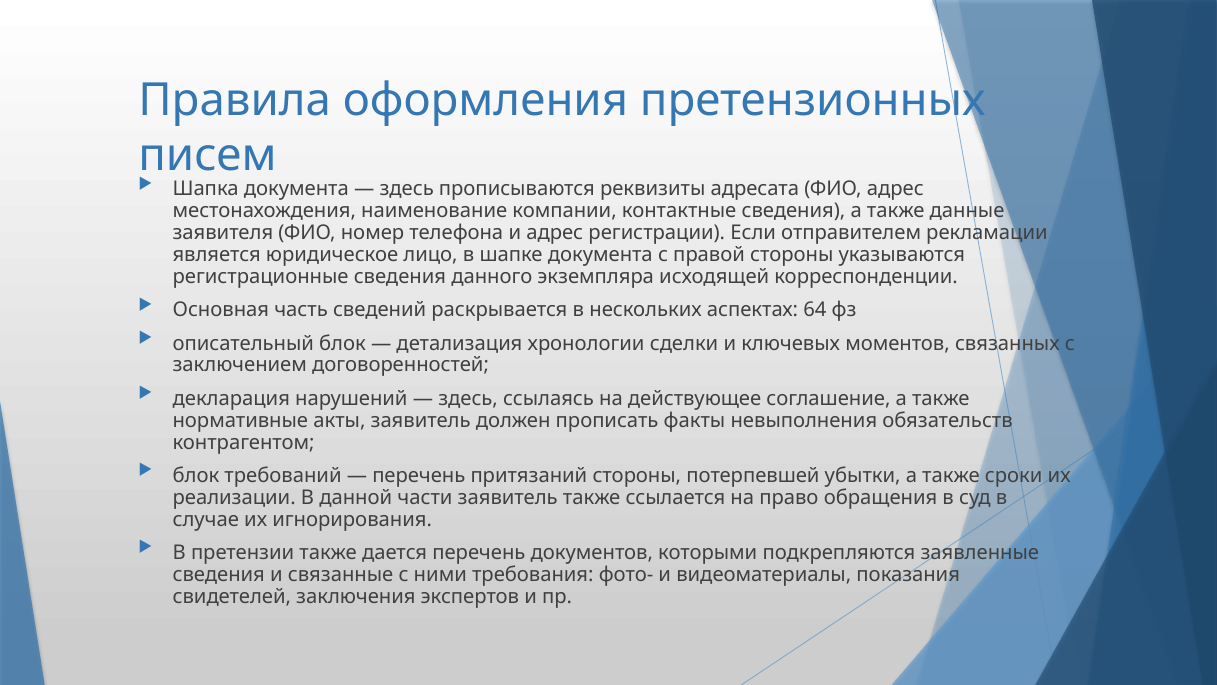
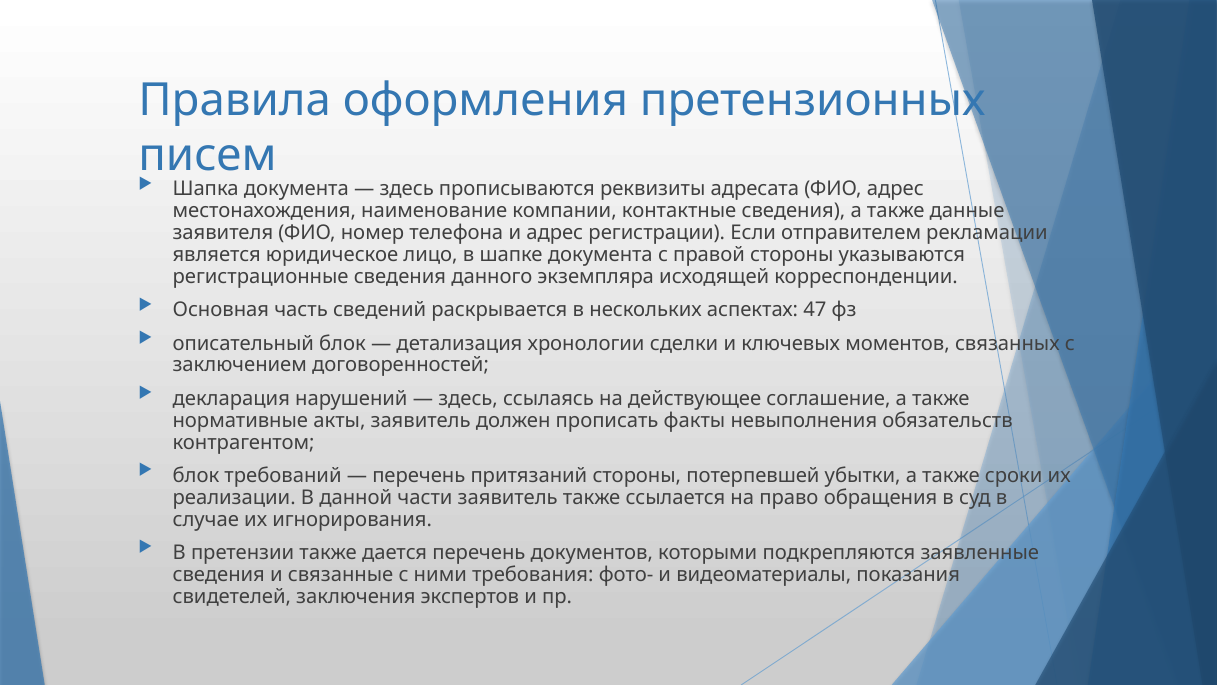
64: 64 -> 47 (815, 310)
